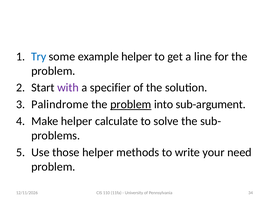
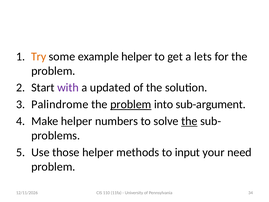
Try colour: blue -> orange (39, 56)
line: line -> lets (203, 56)
specifier: specifier -> updated (110, 88)
calculate: calculate -> numbers (117, 121)
the underline: none -> present (189, 121)
write: write -> input (187, 152)
